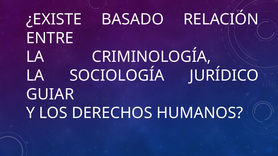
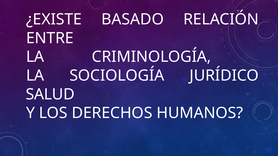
GUIAR: GUIAR -> SALUD (50, 94)
